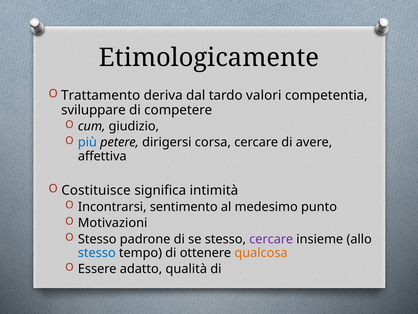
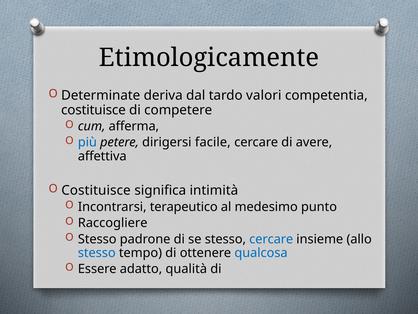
Trattamento: Trattamento -> Determinate (101, 95)
sviluppare: sviluppare -> costituisce (93, 110)
giudizio: giudizio -> afferma (134, 126)
corsa: corsa -> facile (213, 142)
sentimento: sentimento -> terapeutico (184, 207)
Motivazioni: Motivazioni -> Raccogliere (113, 223)
cercare colour: purple -> blue (271, 239)
qualcosa colour: orange -> blue (261, 253)
